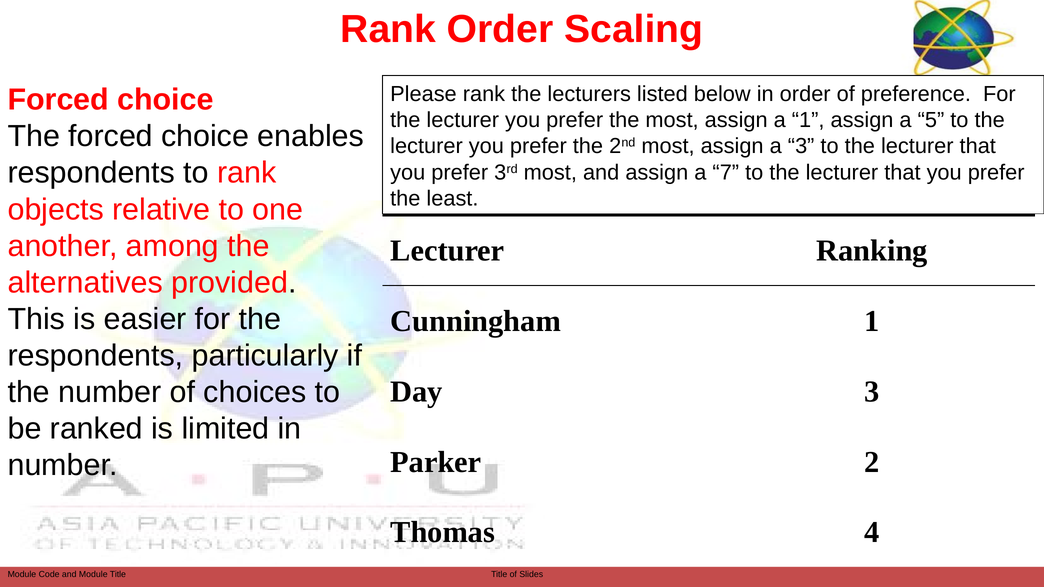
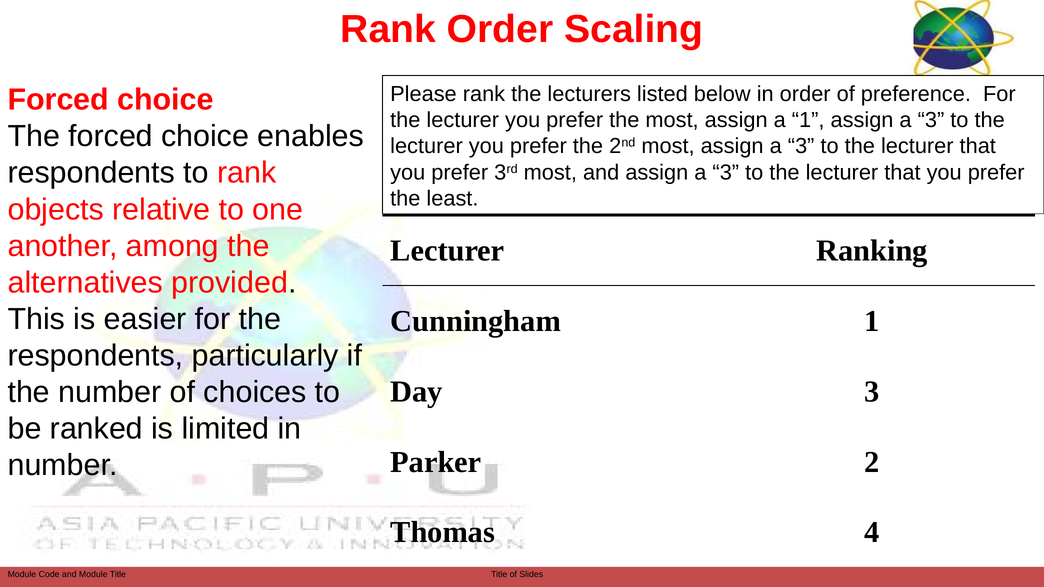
1 assign a 5: 5 -> 3 (931, 120)
and assign a 7: 7 -> 3 (726, 172)
